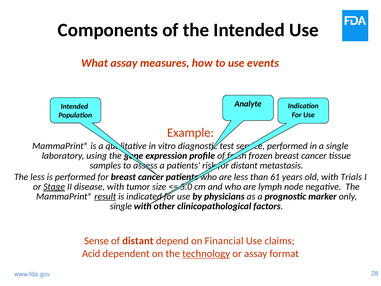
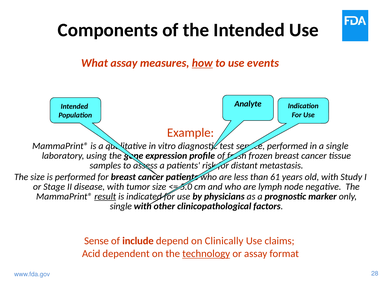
how underline: none -> present (202, 63)
The less: less -> size (38, 177)
Trials: Trials -> Study (351, 177)
Stage underline: present -> none (54, 187)
of distant: distant -> include (138, 241)
Financial: Financial -> Clinically (224, 241)
